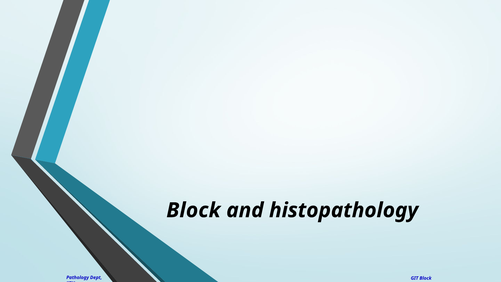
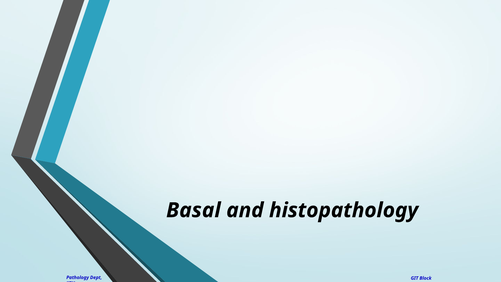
Block: Block -> Basal (193, 210)
